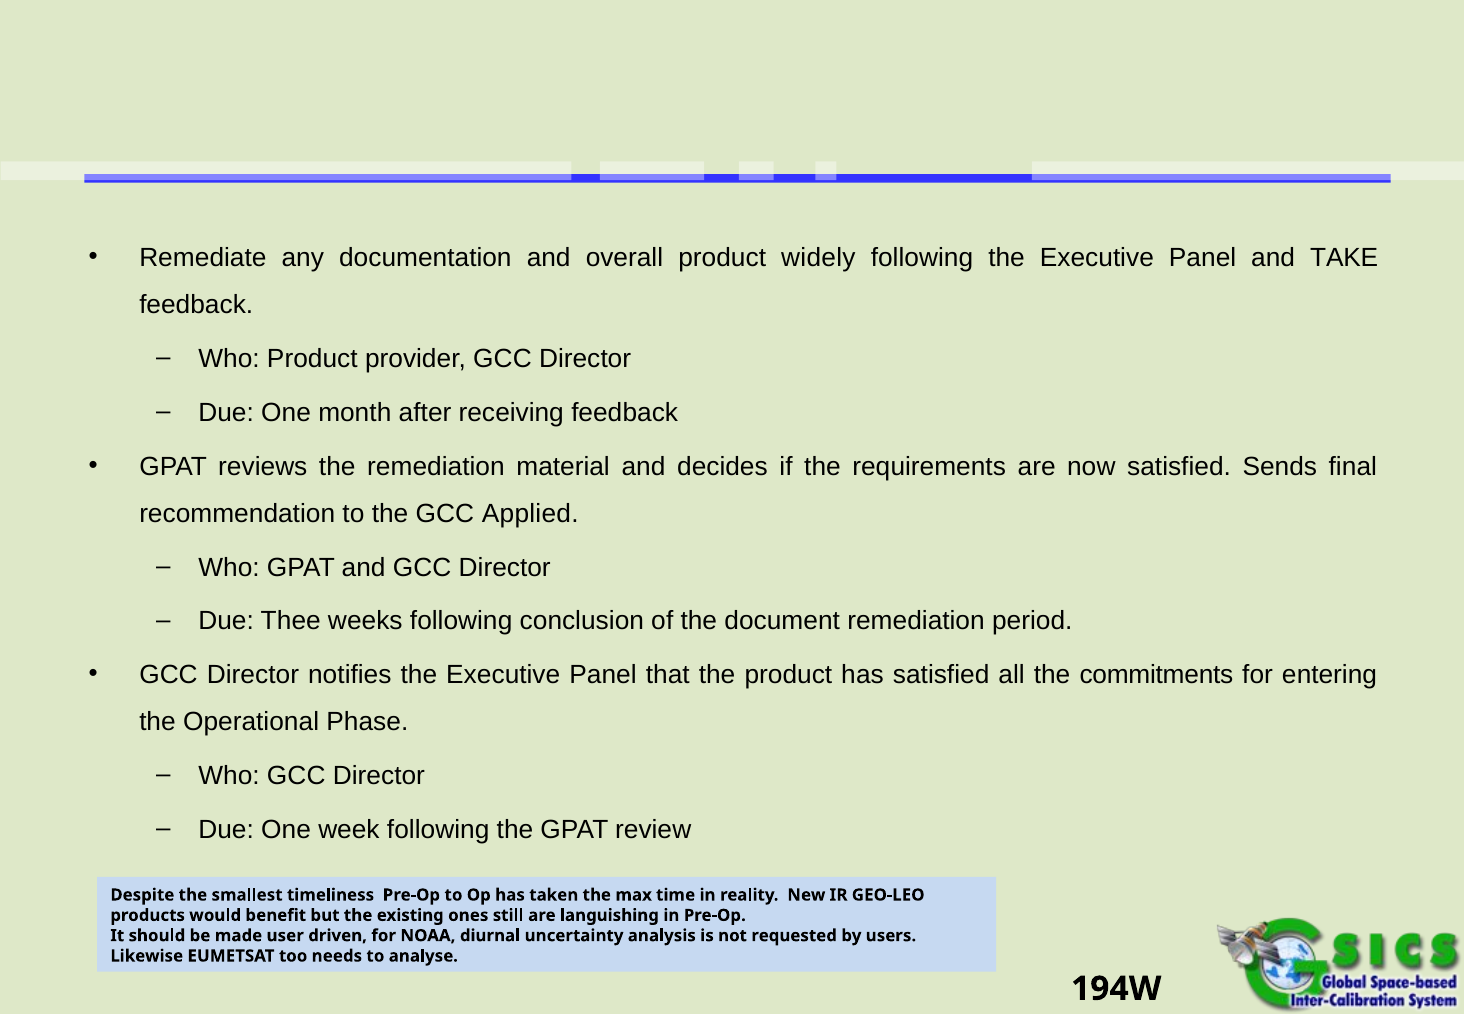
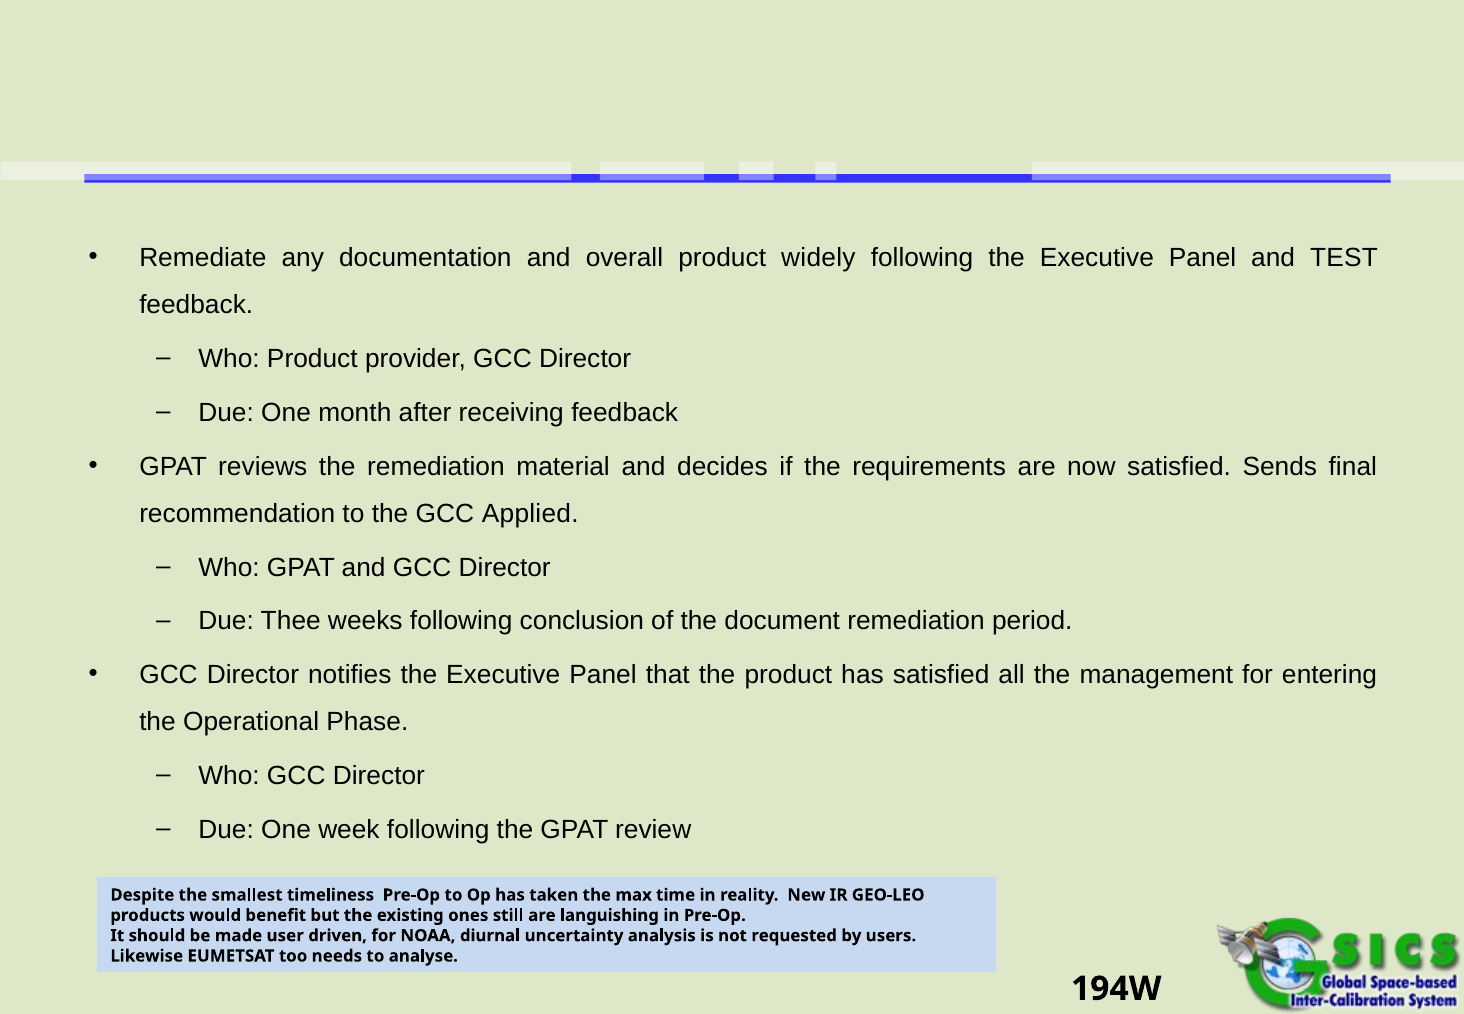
TAKE: TAKE -> TEST (1344, 258)
commitments: commitments -> management (1156, 675)
